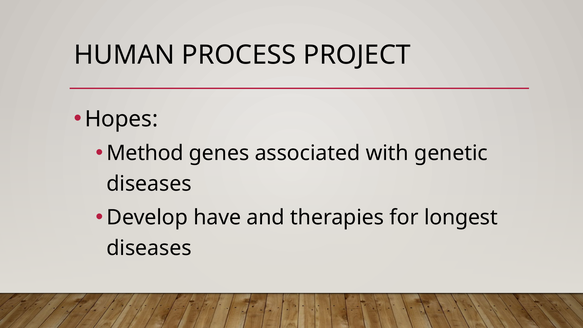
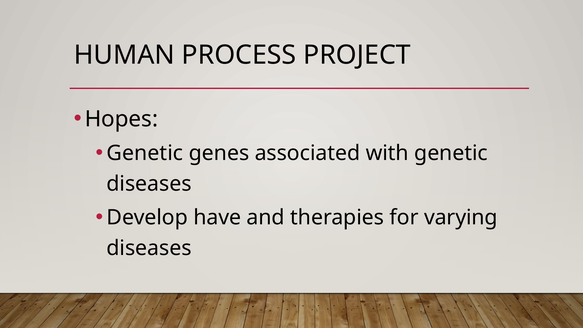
Method: Method -> Genetic (145, 153)
longest: longest -> varying (461, 218)
